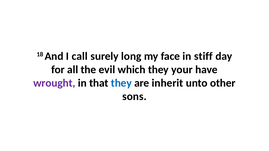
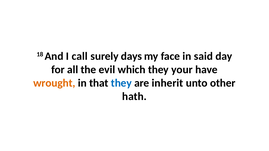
long: long -> days (131, 56)
stiff: stiff -> said (203, 56)
wrought colour: purple -> orange (54, 83)
sons: sons -> hath (134, 97)
